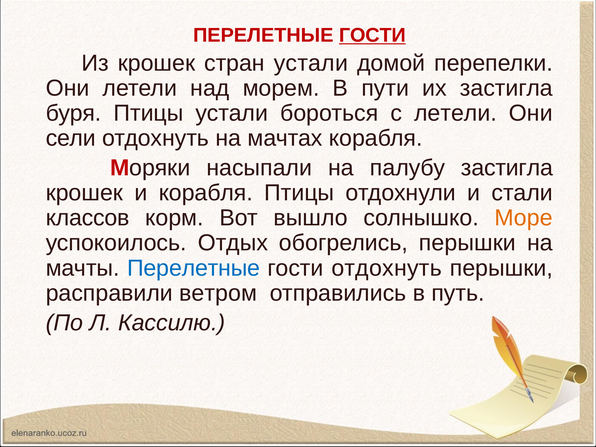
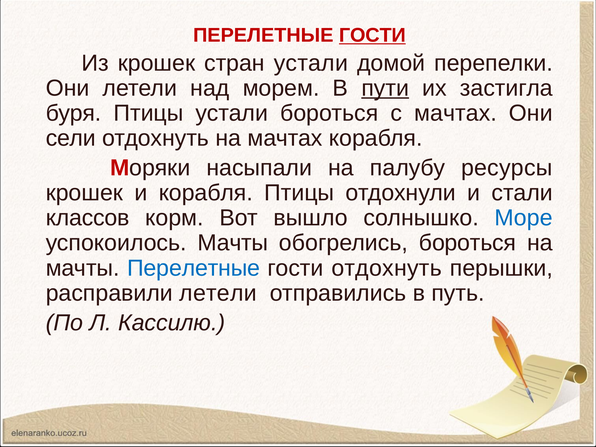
пути underline: none -> present (385, 88)
с летели: летели -> мачтах (455, 113)
палубу застигла: застигла -> ресурсы (507, 168)
Море colour: orange -> blue (524, 218)
успокоилось Отдых: Отдых -> Мачты (233, 243)
обогрелись перышки: перышки -> бороться (468, 243)
расправили ветром: ветром -> летели (218, 293)
